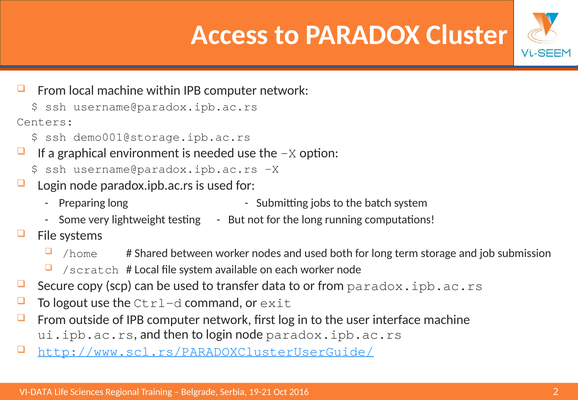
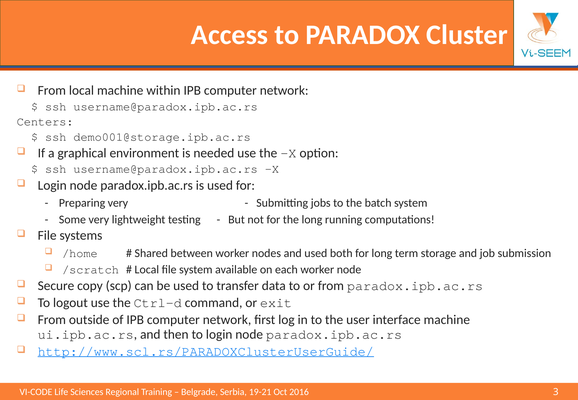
Preparing long: long -> very (118, 203)
VI-DATA: VI-DATA -> VI-CODE (36, 392)
2: 2 -> 3 (556, 392)
